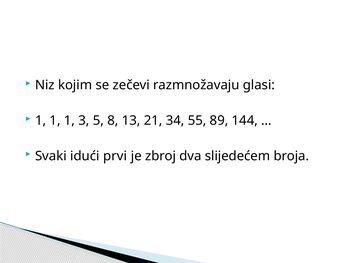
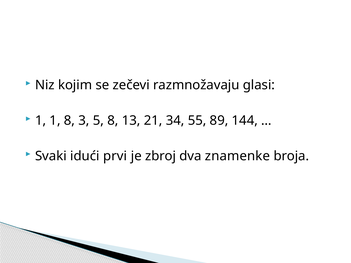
1 1 1: 1 -> 8 (69, 121)
slijedećem: slijedećem -> znamenke (237, 156)
